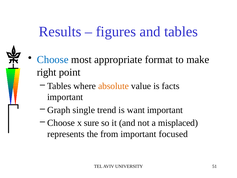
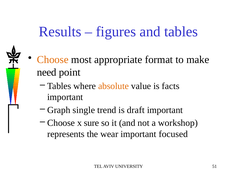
Choose colour: blue -> orange (53, 60)
right: right -> need (47, 72)
want: want -> draft (136, 110)
misplaced: misplaced -> workshop (178, 123)
from: from -> wear (109, 134)
